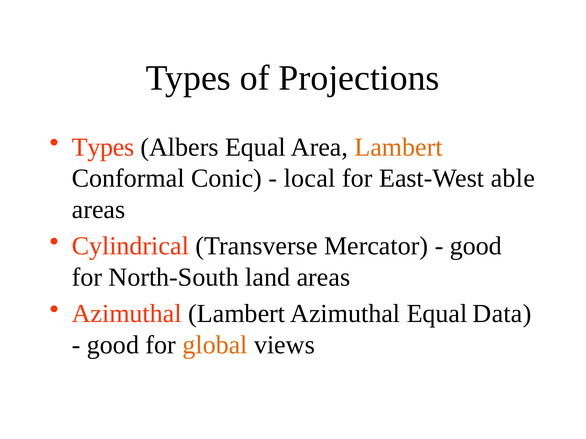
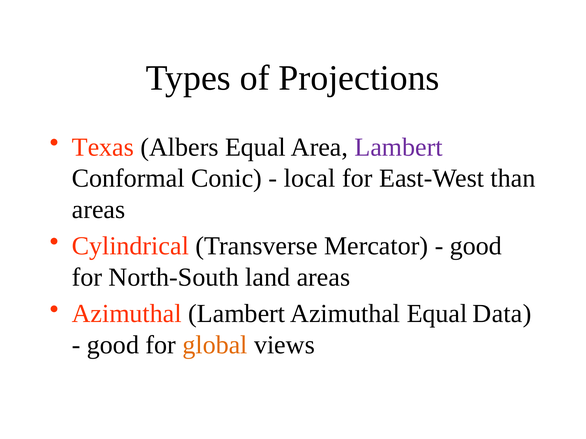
Types: Types -> Texas (103, 147)
Lambert colour: orange -> purple (399, 147)
able: able -> than (513, 179)
